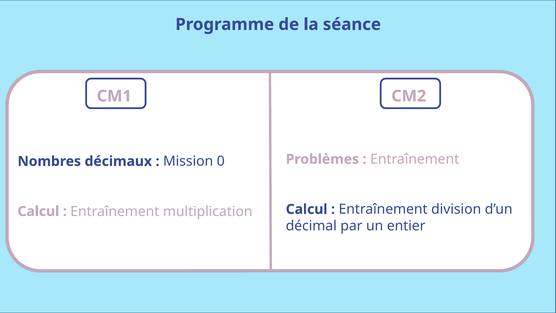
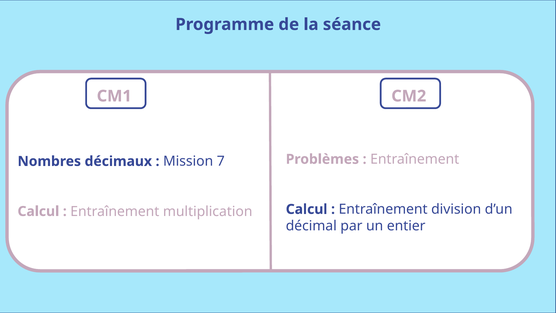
0: 0 -> 7 (221, 161)
